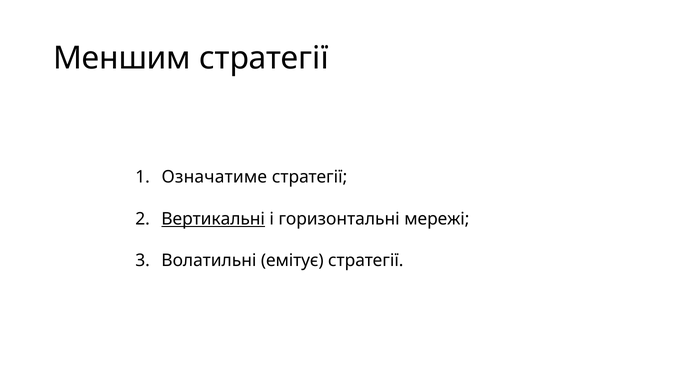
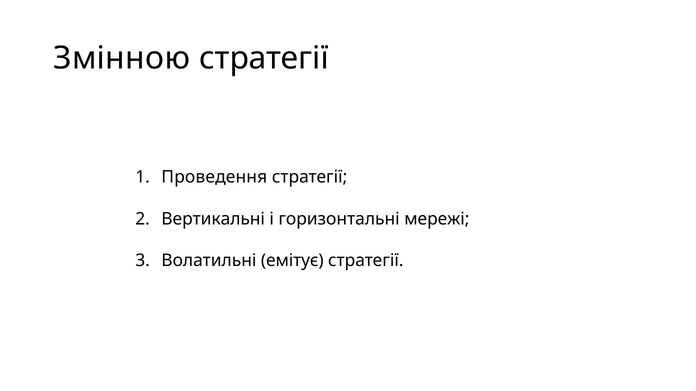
Меншим: Меншим -> Змінною (122, 58)
Означатиме: Означатиме -> Проведення (214, 177)
Вертикальні underline: present -> none (213, 219)
